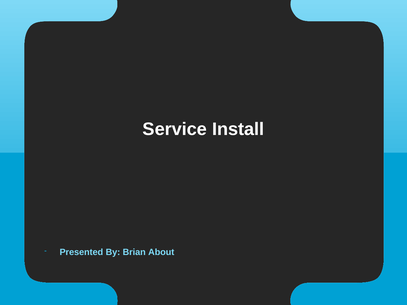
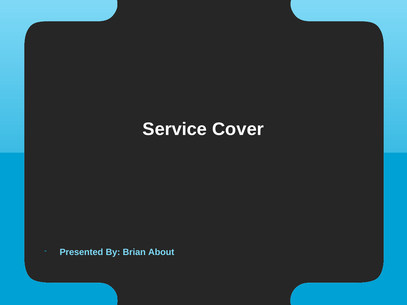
Install: Install -> Cover (238, 129)
